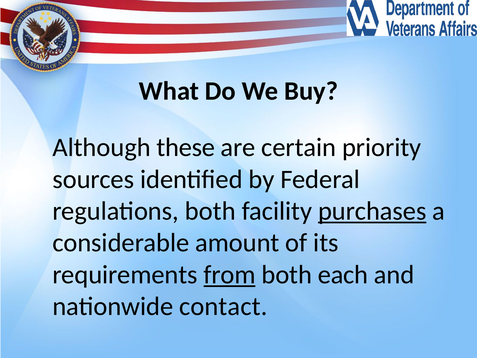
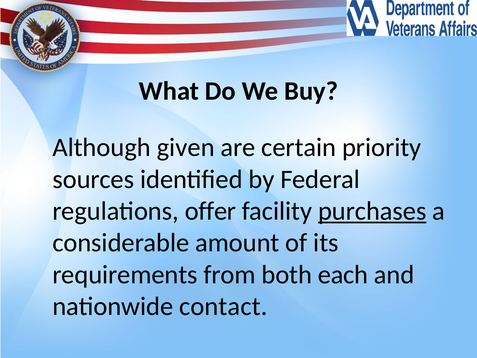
these: these -> given (186, 147)
regulations both: both -> offer (210, 211)
from underline: present -> none (230, 275)
